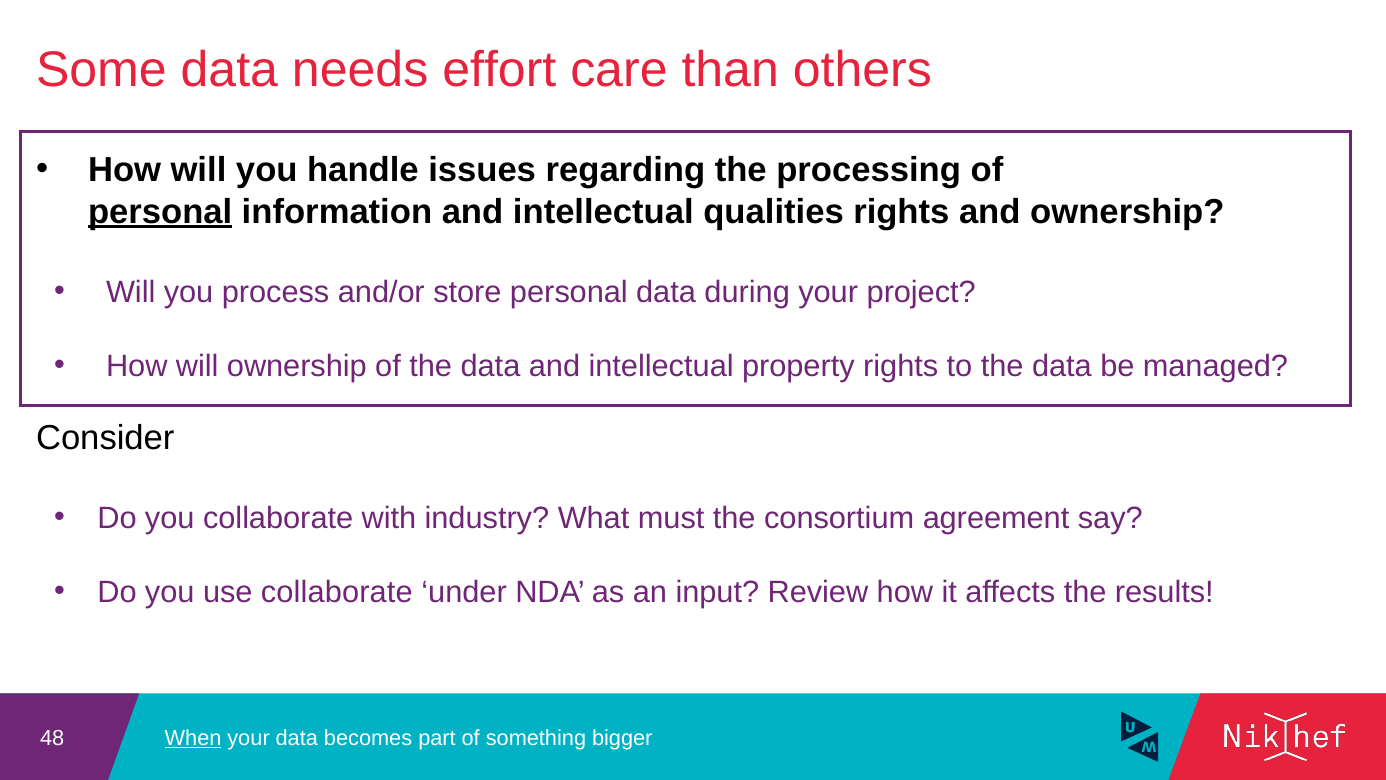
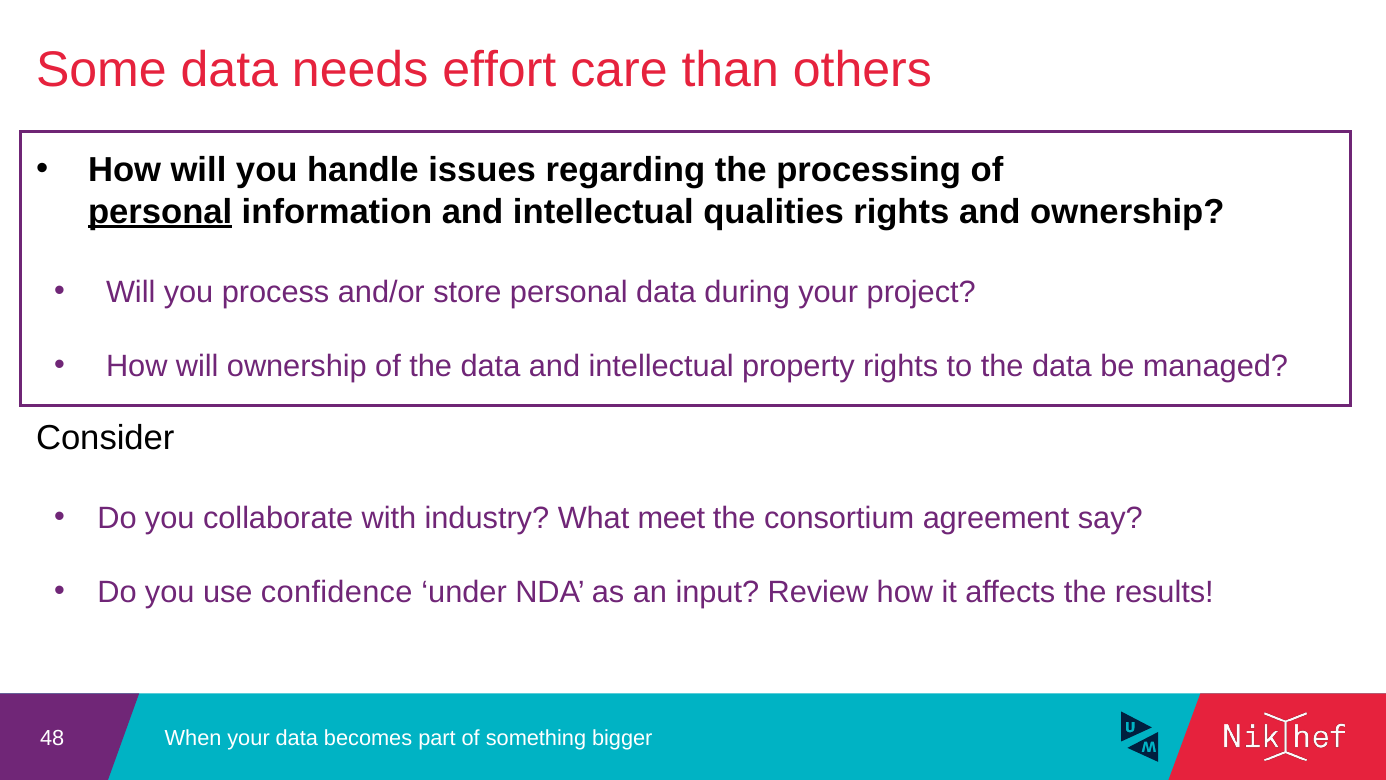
must: must -> meet (671, 518)
use collaborate: collaborate -> confidence (337, 592)
When underline: present -> none (193, 738)
